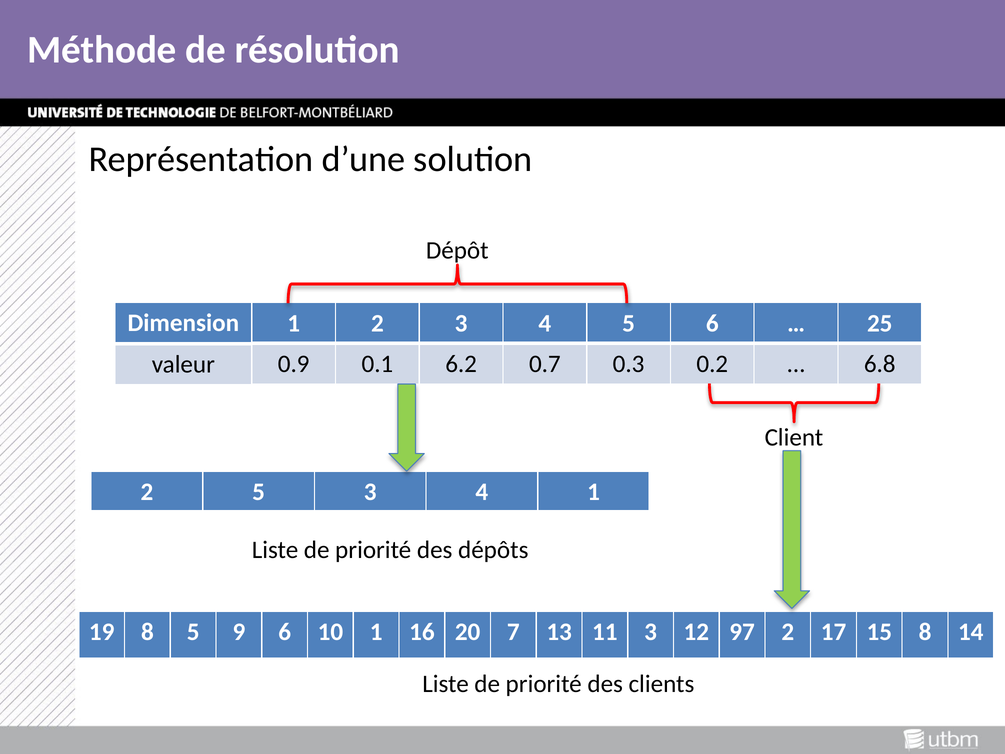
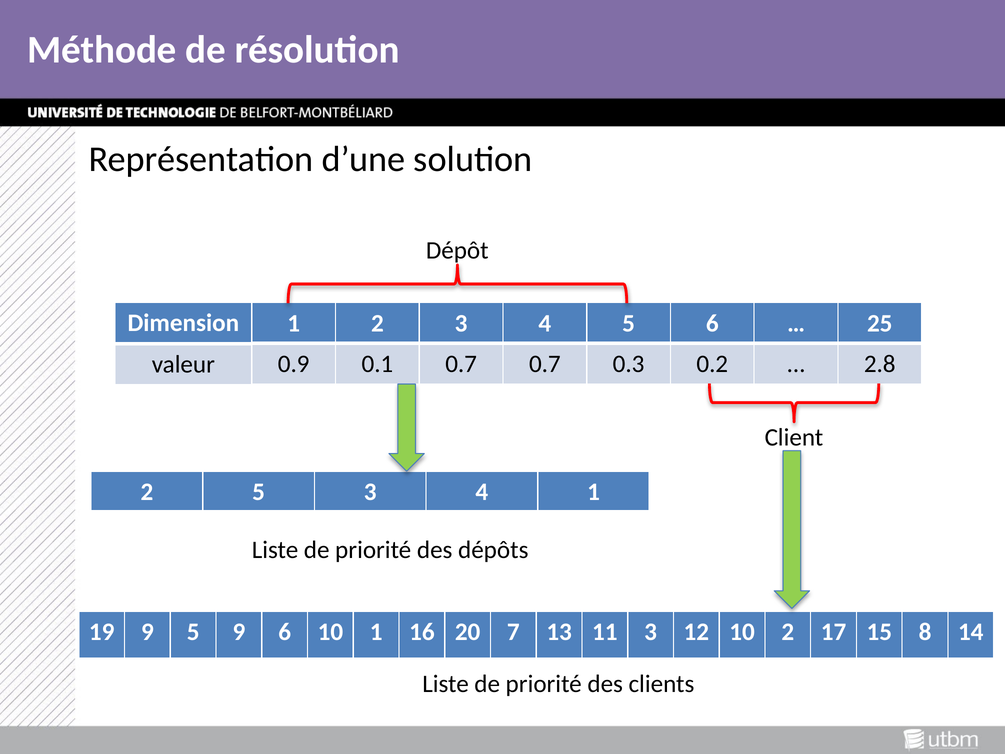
0.1 6.2: 6.2 -> 0.7 (461, 364)
6.8: 6.8 -> 2.8 (880, 364)
19 8: 8 -> 9 (147, 632)
12 97: 97 -> 10 (742, 632)
